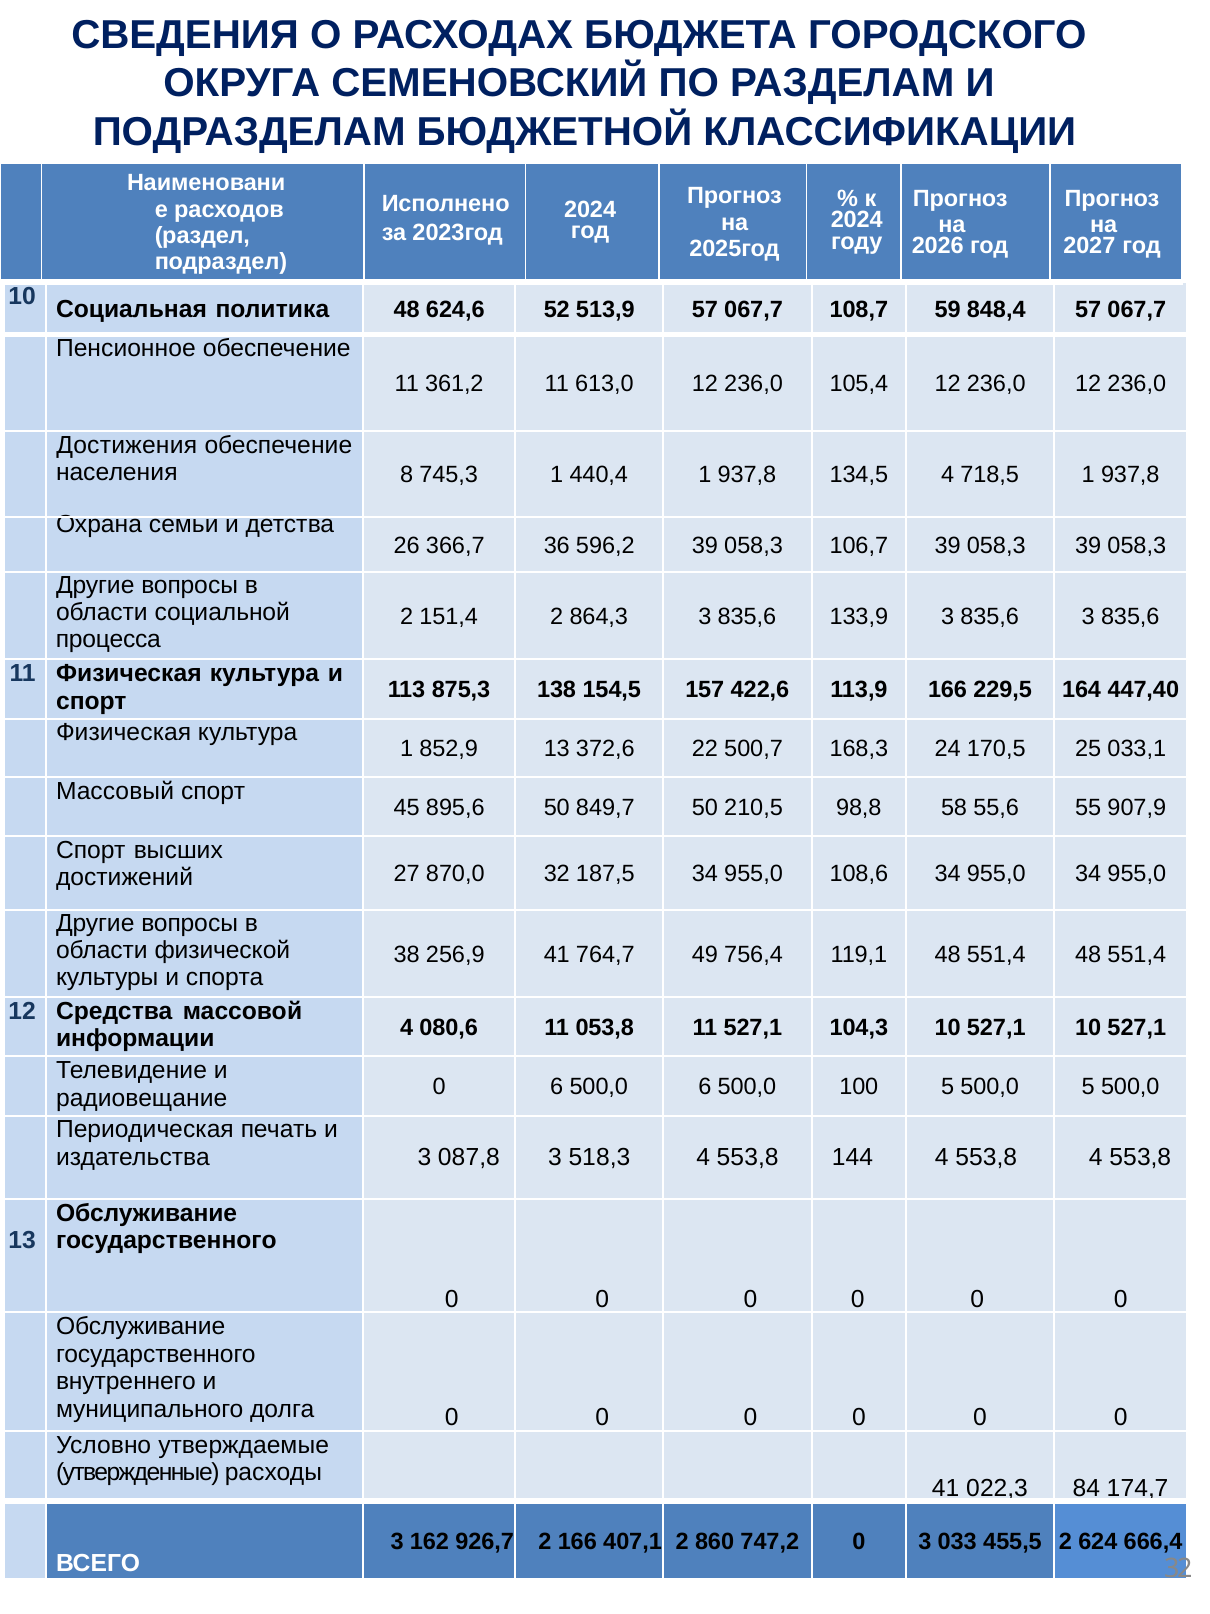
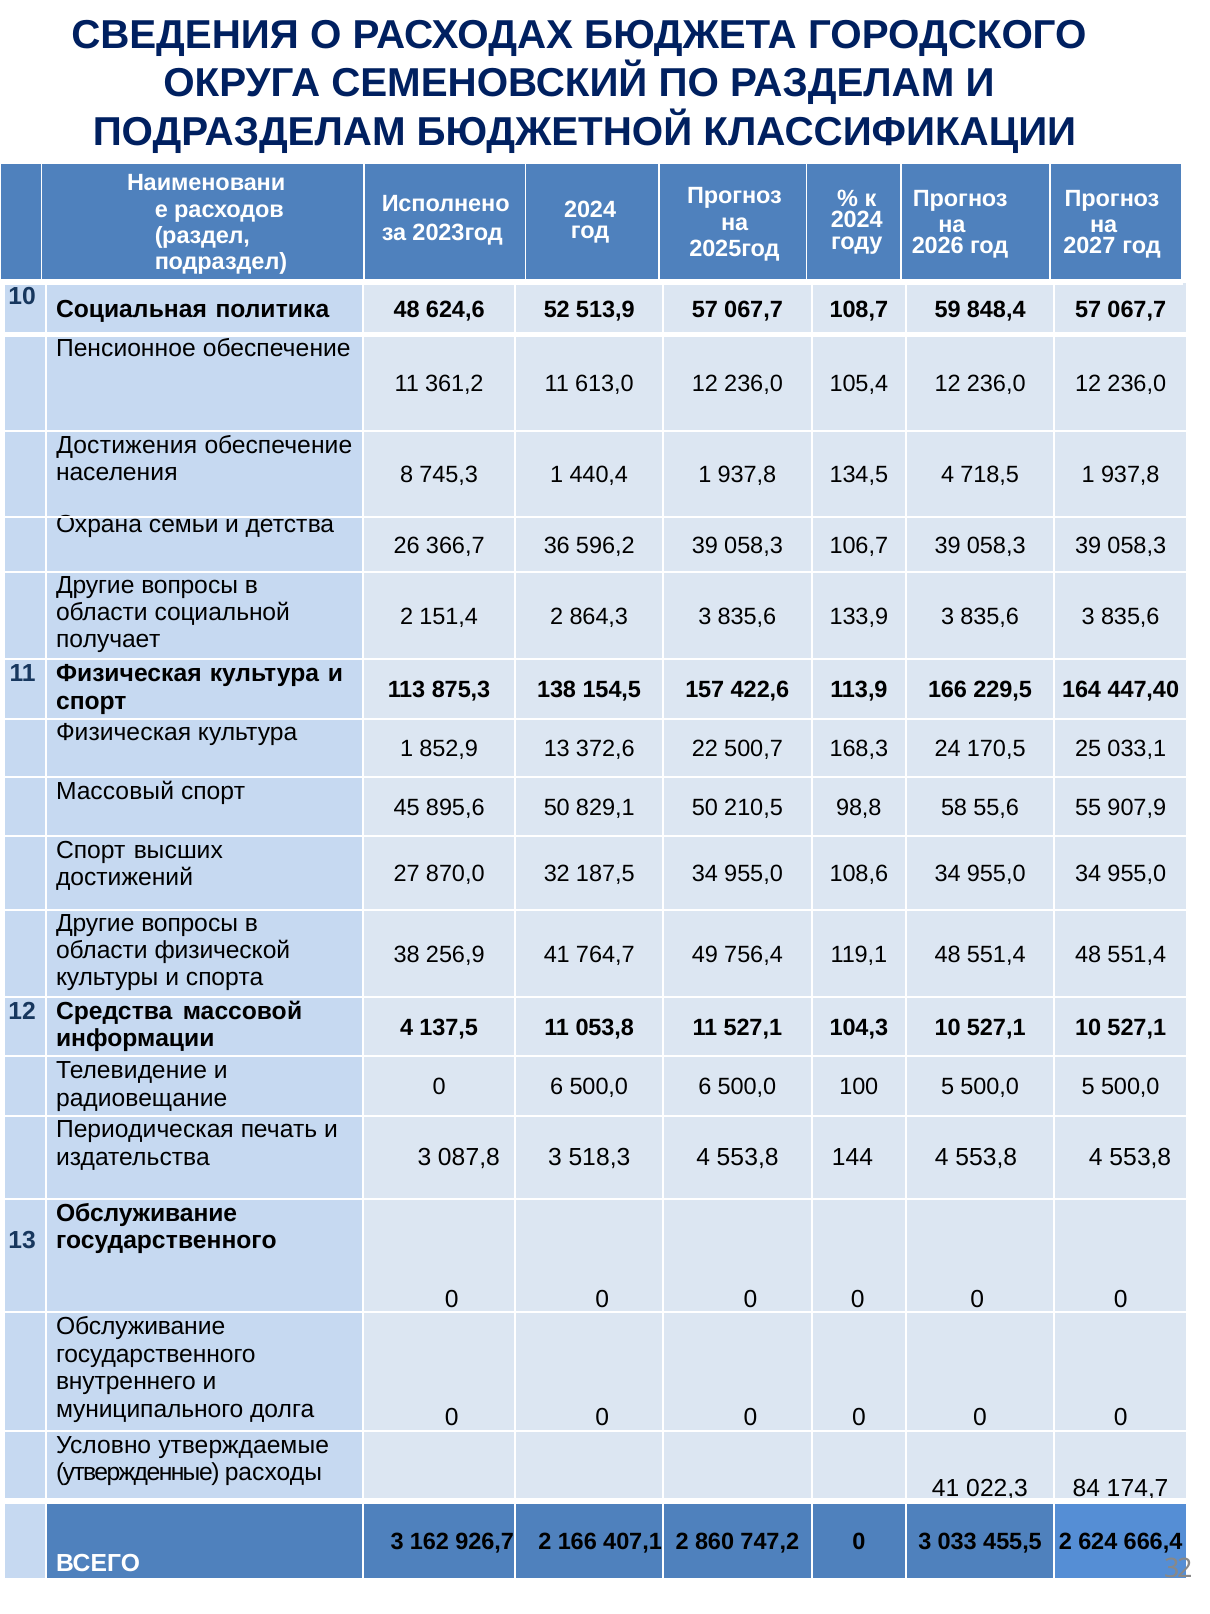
процесса: процесса -> получает (108, 639)
849,7: 849,7 -> 829,1 (605, 807)
080,6: 080,6 -> 137,5 (449, 1027)
